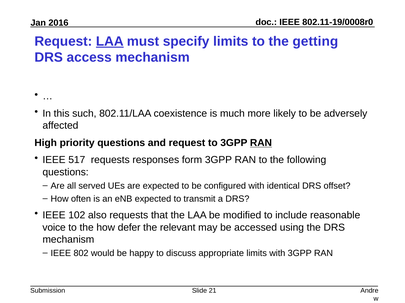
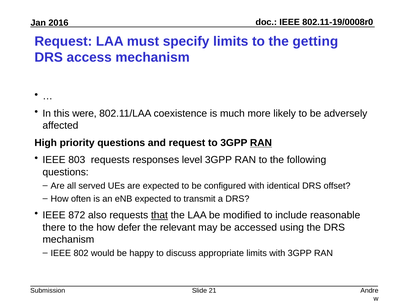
LAA underline: present -> none (110, 41)
such: such -> were (84, 114)
517: 517 -> 803 (77, 160)
form: form -> level (192, 160)
102: 102 -> 872 (77, 216)
that underline: none -> present (159, 216)
voice: voice -> there (54, 228)
